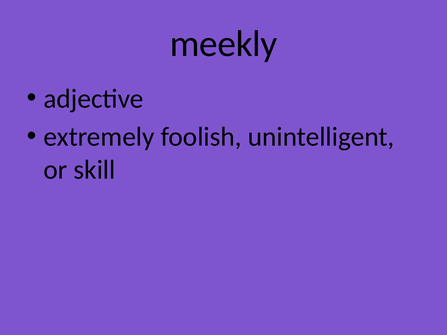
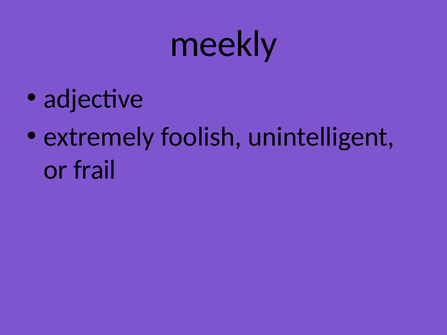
skill: skill -> frail (95, 170)
